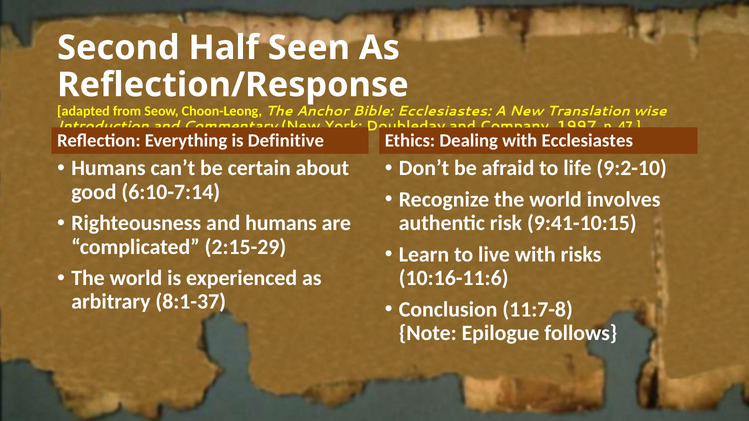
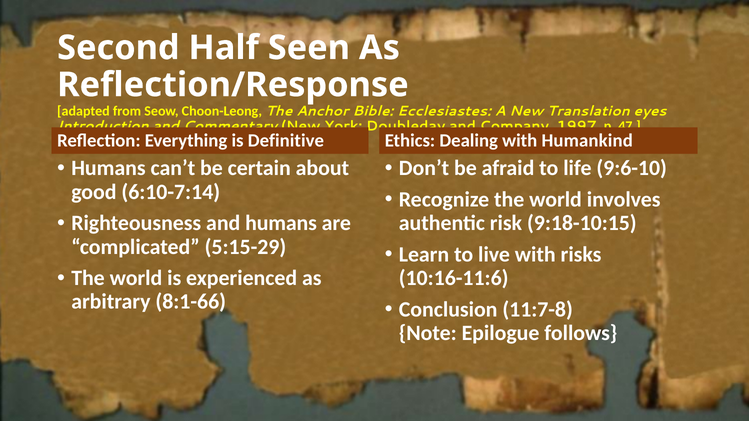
wise: wise -> eyes (650, 111)
with Ecclesiastes: Ecclesiastes -> Humankind (587, 141)
9:2-10: 9:2-10 -> 9:6-10 (632, 168)
9:41-10:15: 9:41-10:15 -> 9:18-10:15 (582, 223)
2:15-29: 2:15-29 -> 5:15-29 (245, 247)
8:1-37: 8:1-37 -> 8:1-66 (191, 302)
